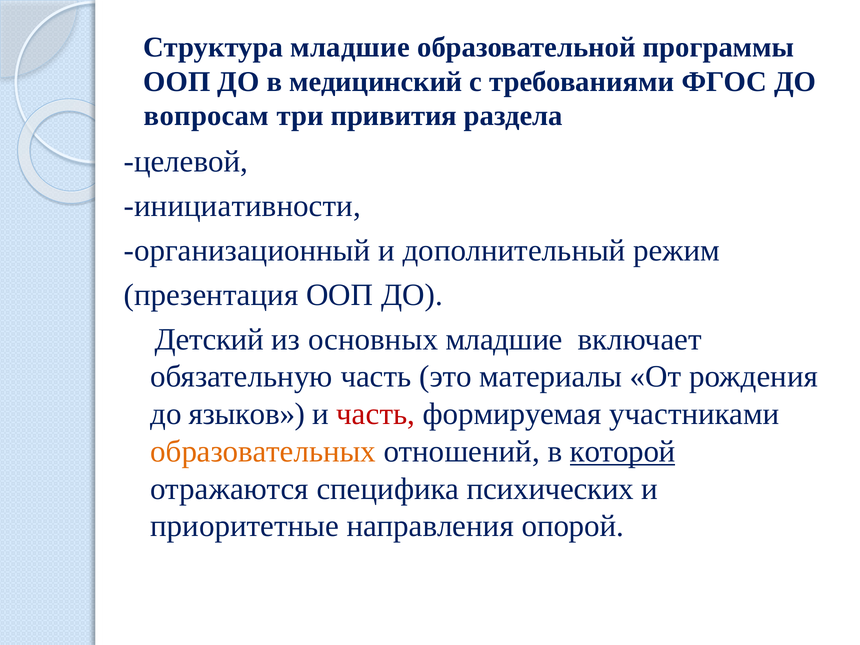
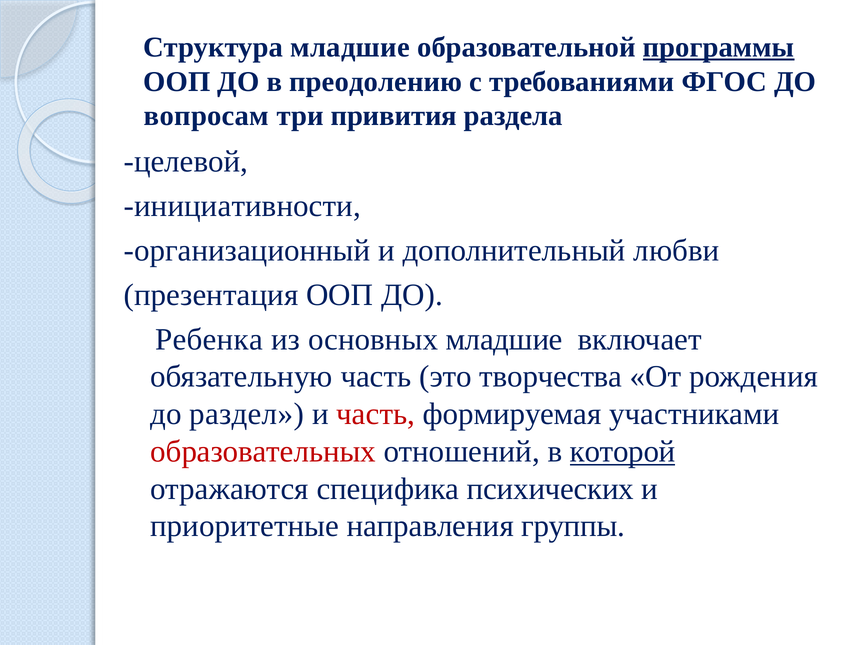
программы underline: none -> present (719, 47)
медицинский: медицинский -> преодолению (376, 82)
режим: режим -> любви (676, 250)
Детский: Детский -> Ребенка (209, 339)
материалы: материалы -> творчества (551, 377)
языков: языков -> раздел (247, 414)
образовательных colour: orange -> red (263, 451)
опорой: опорой -> группы (573, 526)
